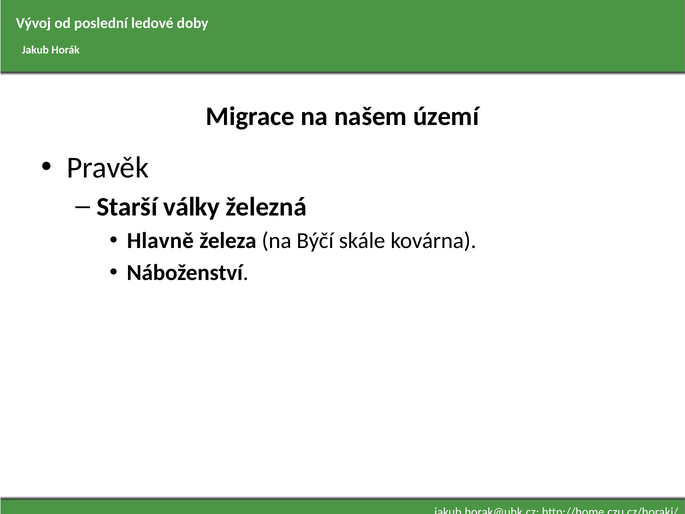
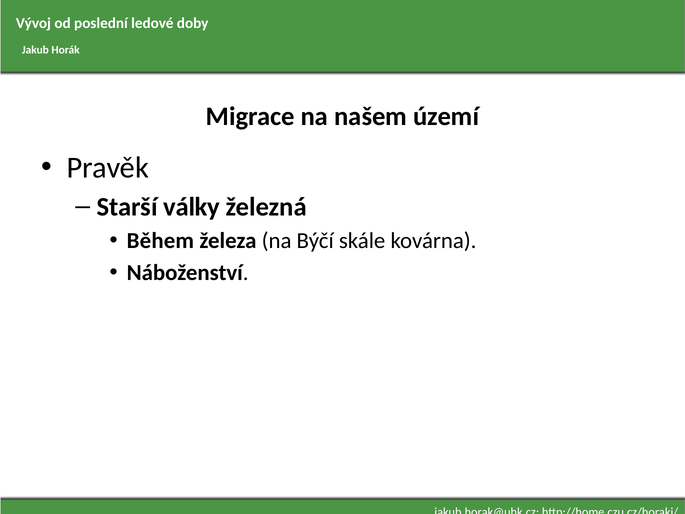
Hlavně: Hlavně -> Během (160, 241)
